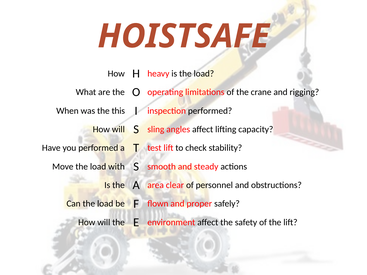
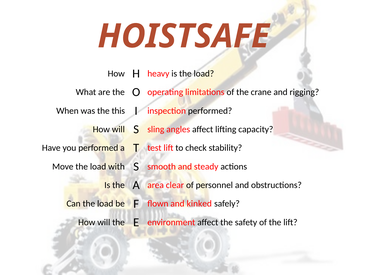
proper: proper -> kinked (199, 204)
